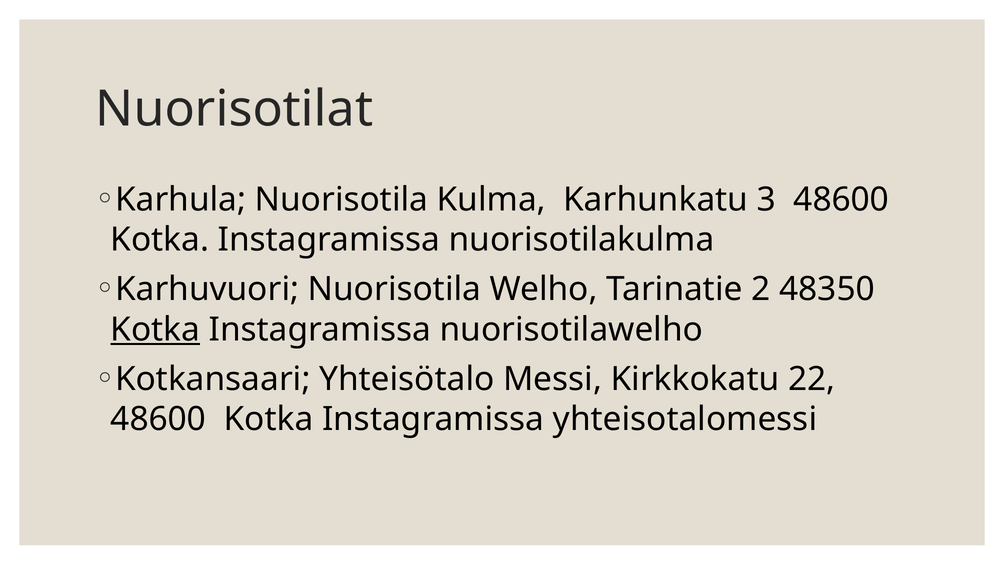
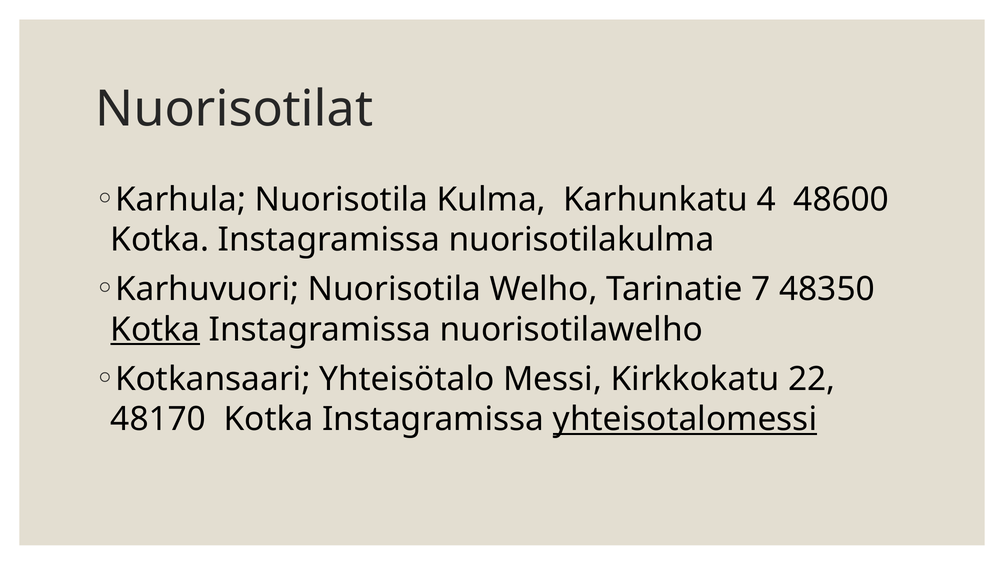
3: 3 -> 4 (766, 199)
2: 2 -> 7 (761, 289)
48600: 48600 -> 48170 (158, 419)
yhteisotalomessi underline: none -> present (685, 419)
